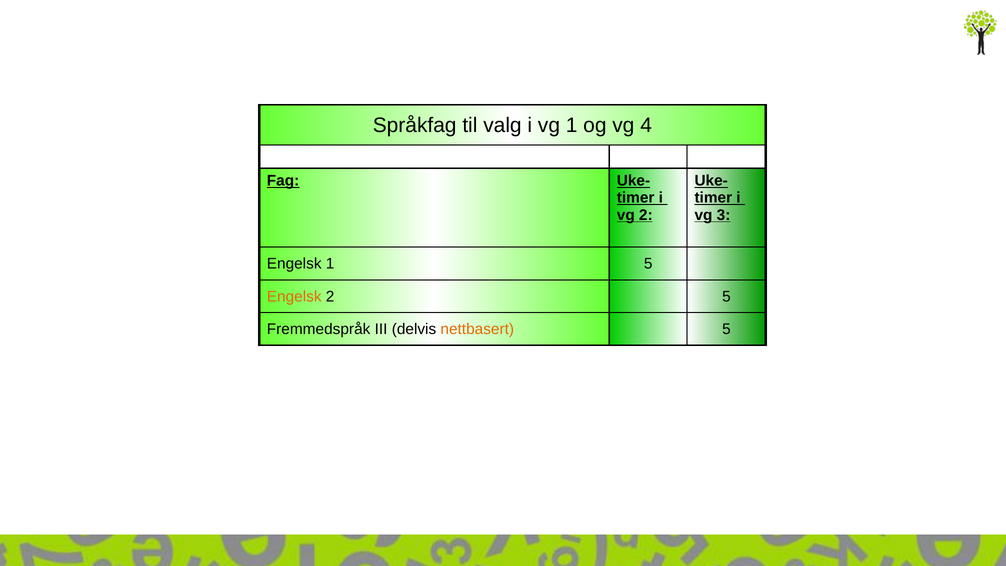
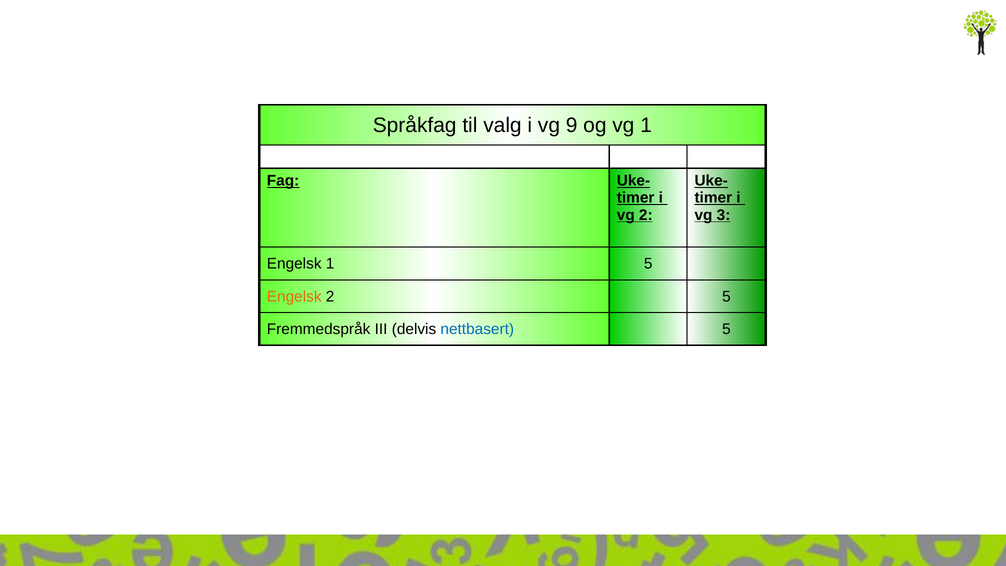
vg 1: 1 -> 9 (572, 125)
vg 4: 4 -> 1 (646, 125)
nettbasert colour: orange -> blue (477, 329)
